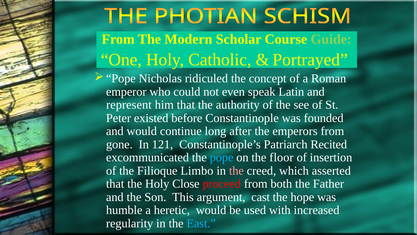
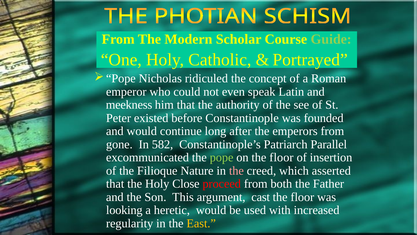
represent: represent -> meekness (129, 105)
121: 121 -> 582 (163, 144)
Recited: Recited -> Parallel (329, 144)
pope colour: light blue -> light green (222, 157)
Limbo: Limbo -> Nature (197, 170)
hope: hope -> floor (302, 197)
humble: humble -> looking (124, 210)
East colour: light blue -> yellow (201, 223)
